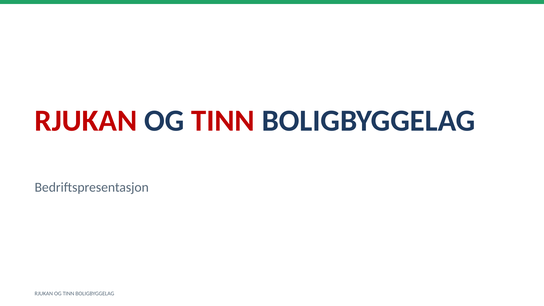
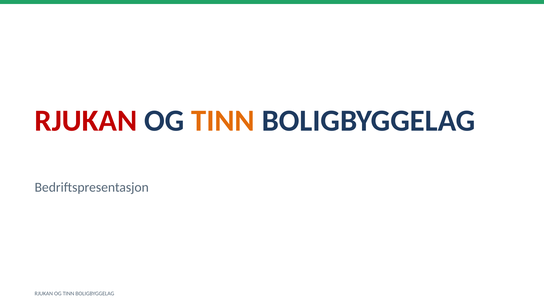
TINN colour: red -> orange (223, 121)
